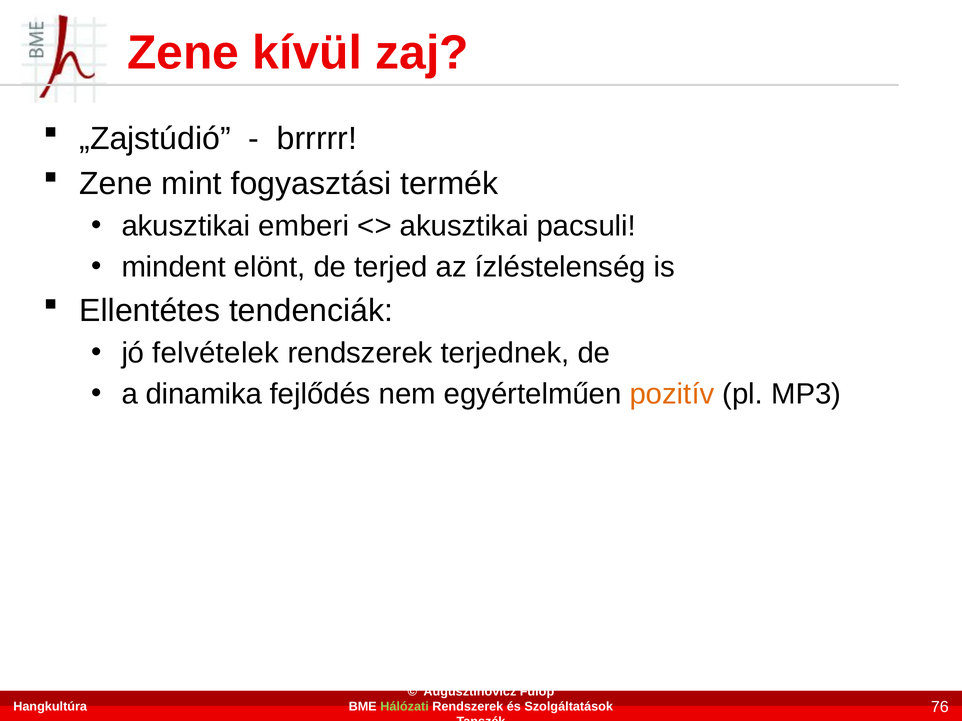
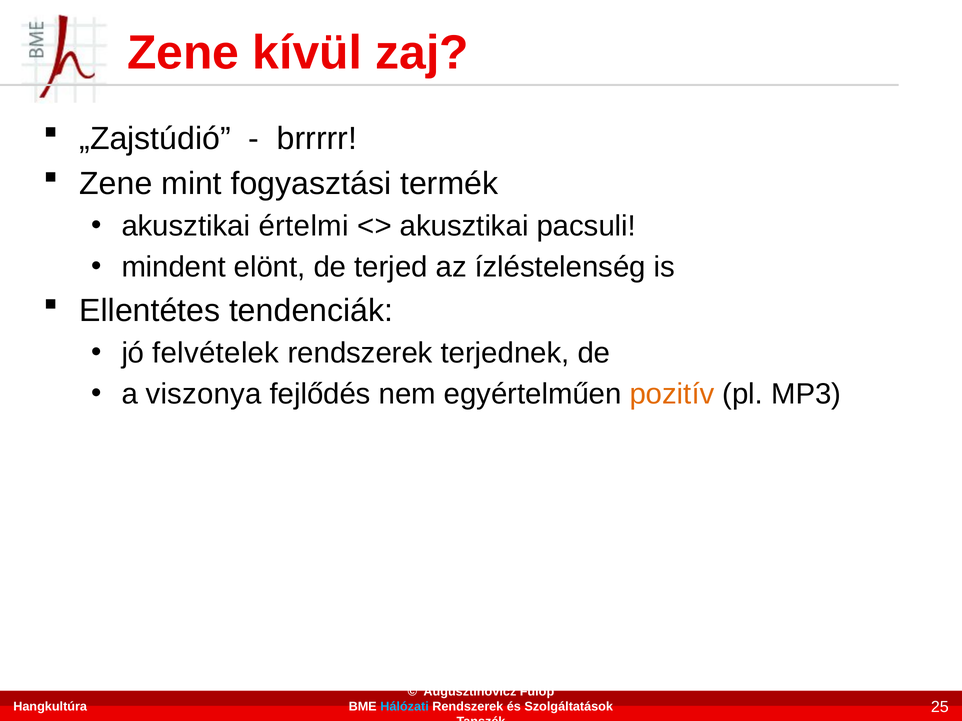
emberi: emberi -> értelmi (304, 226)
dinamika: dinamika -> viszonya (204, 394)
76: 76 -> 25 (940, 707)
Hálózati colour: light green -> light blue (405, 707)
